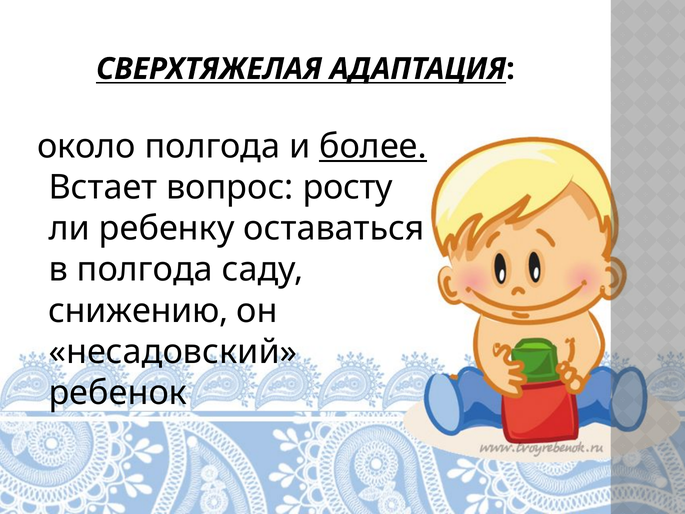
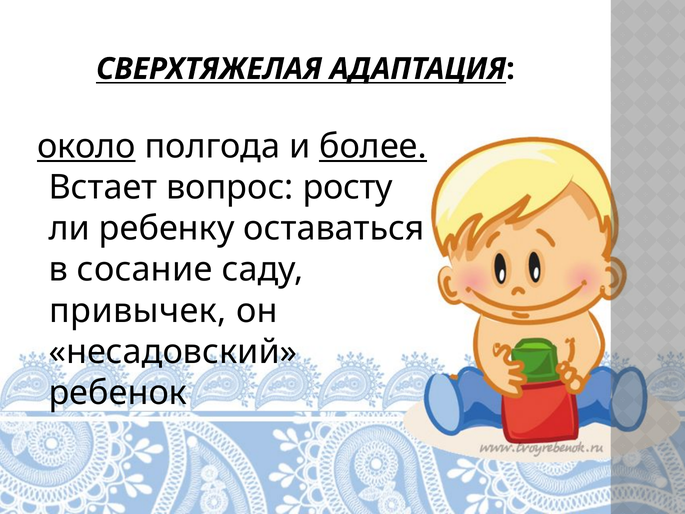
около underline: none -> present (86, 146)
в полгода: полгода -> сосание (145, 269)
снижению: снижению -> привычек (138, 311)
